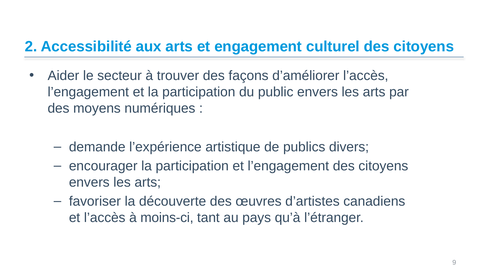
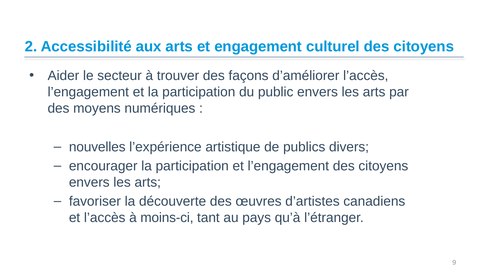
demande: demande -> nouvelles (97, 147)
